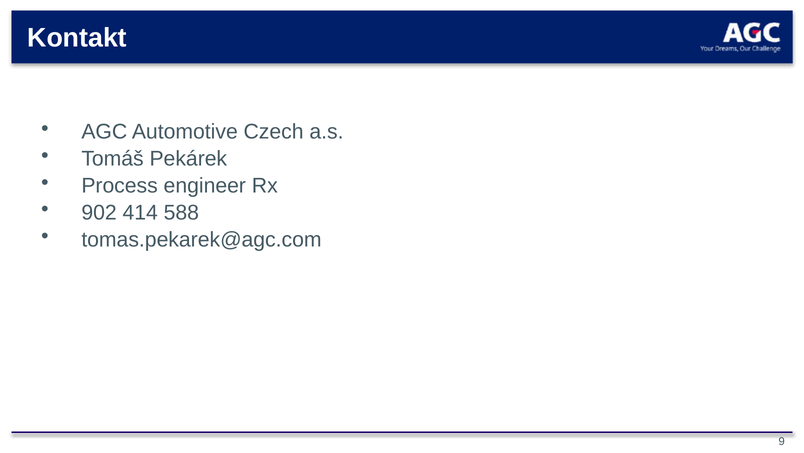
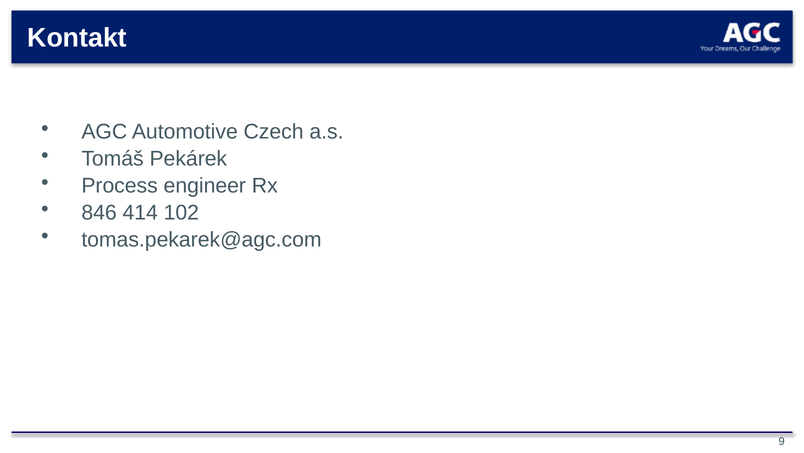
902: 902 -> 846 (99, 212)
588: 588 -> 102 (181, 212)
